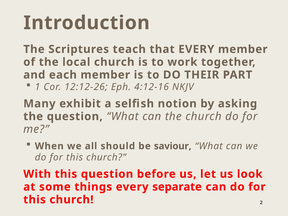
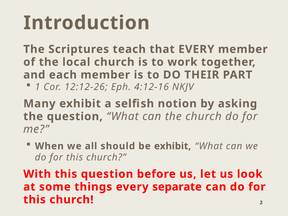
be saviour: saviour -> exhibit (173, 146)
